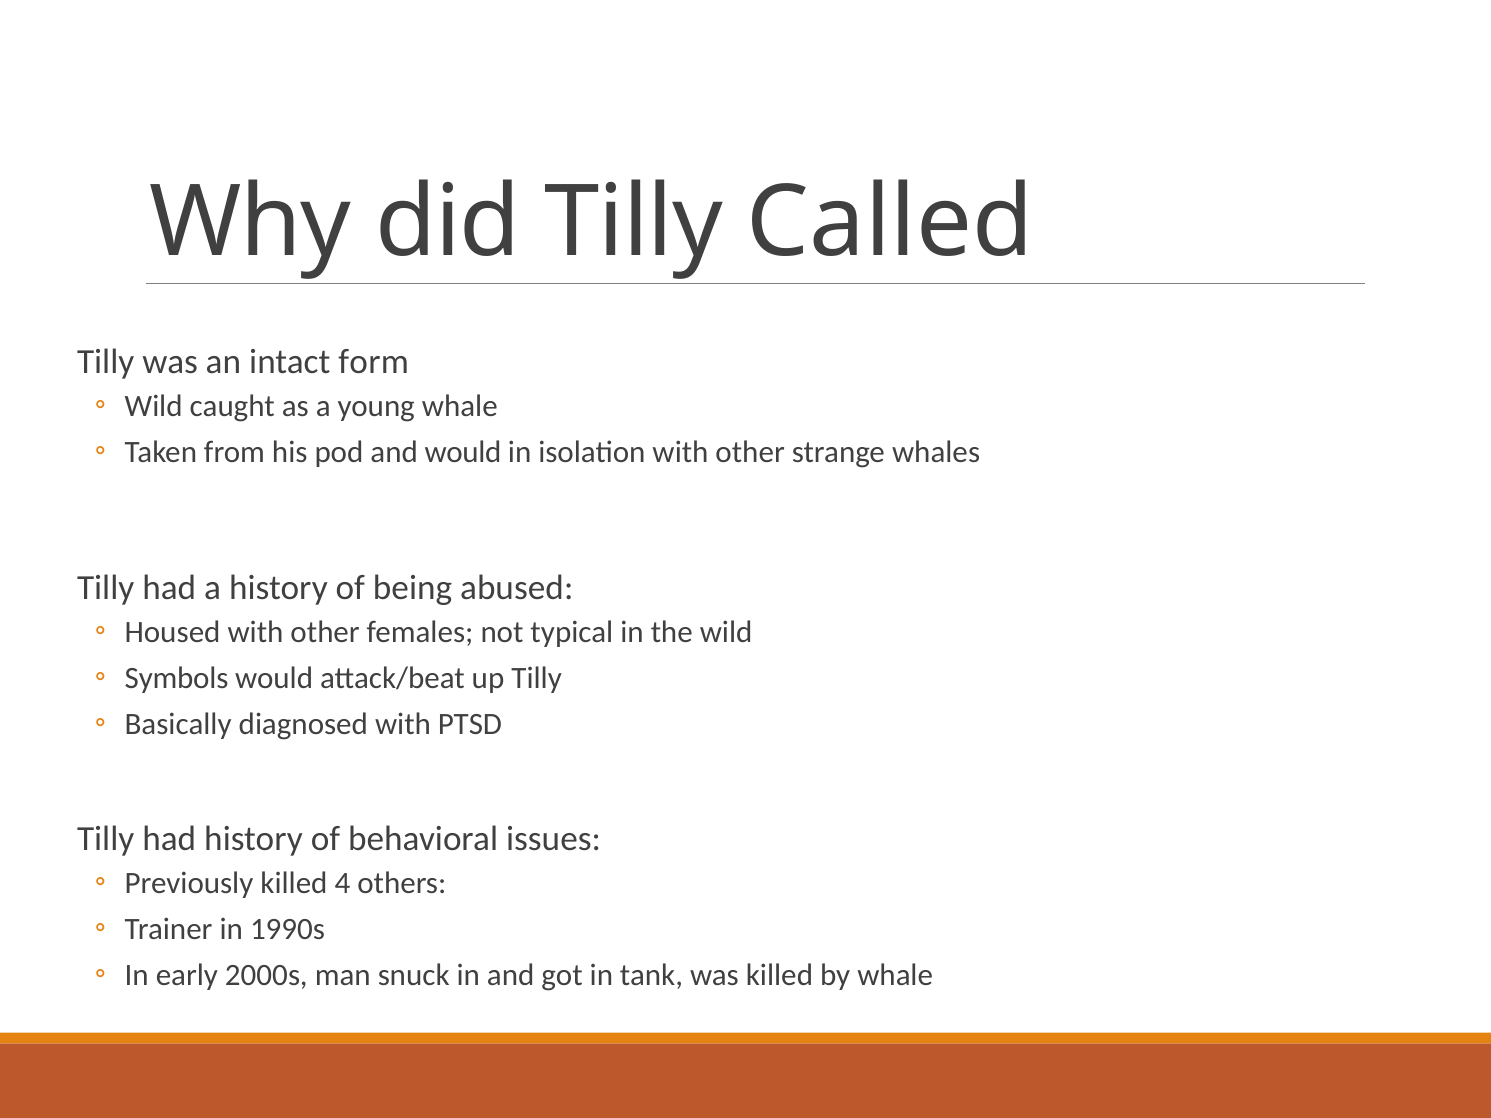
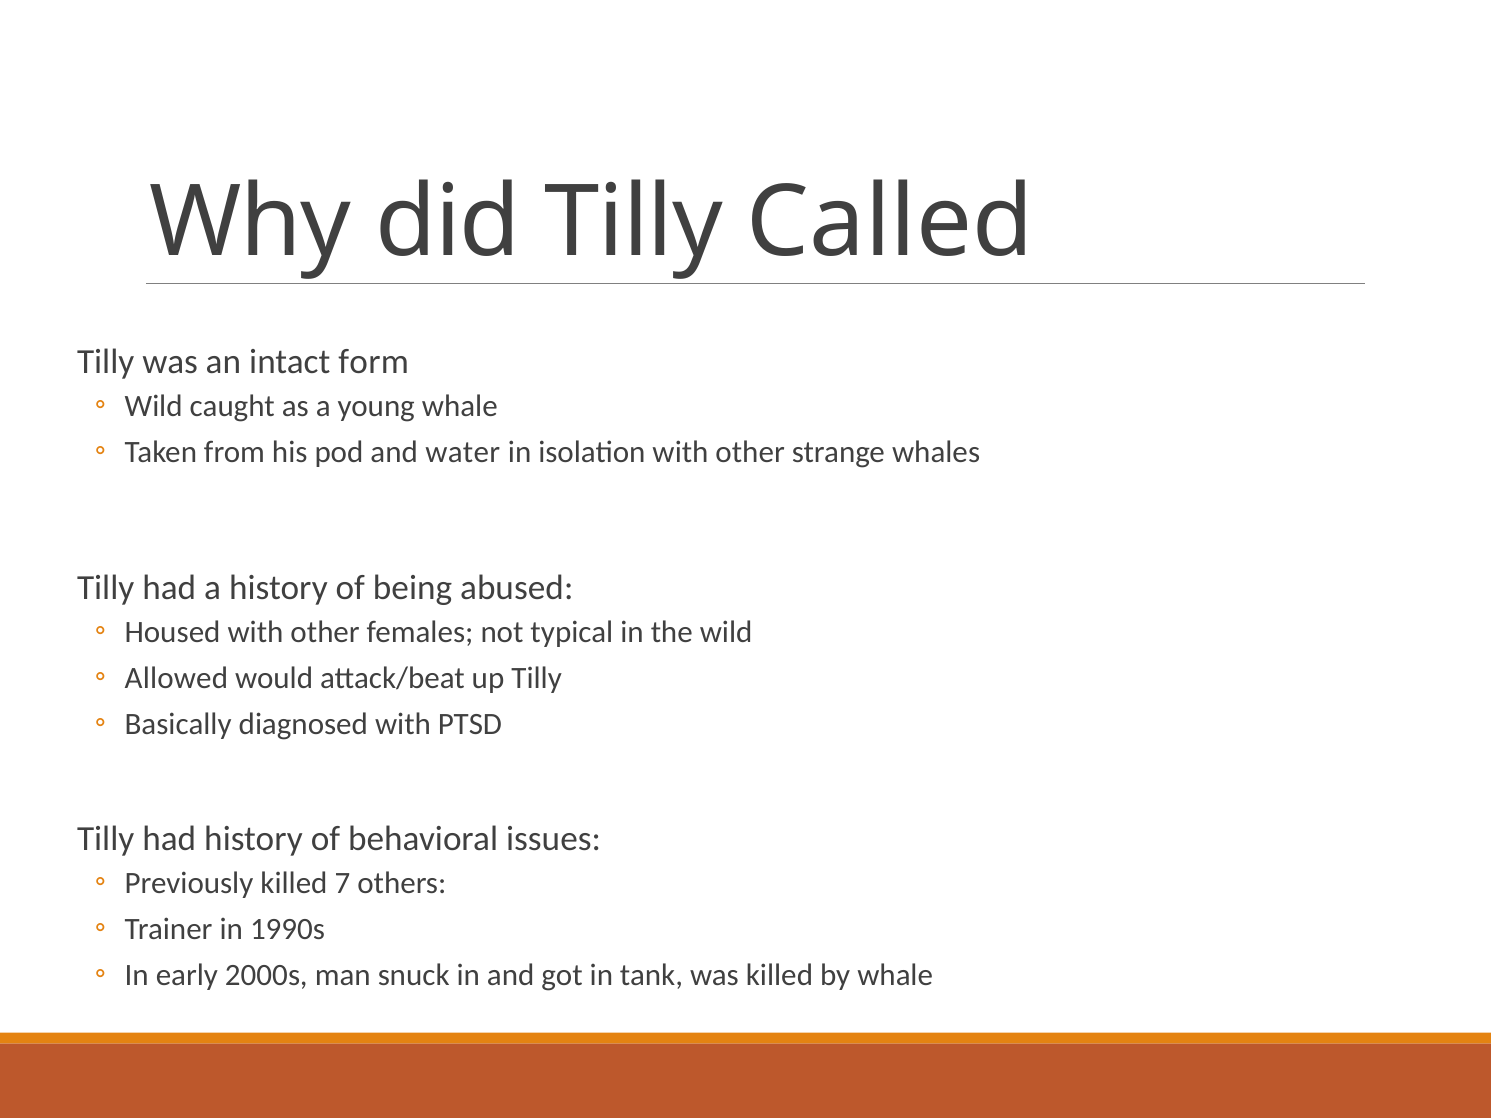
and would: would -> water (463, 452)
Symbols: Symbols -> Allowed (176, 678)
4: 4 -> 7 (342, 883)
